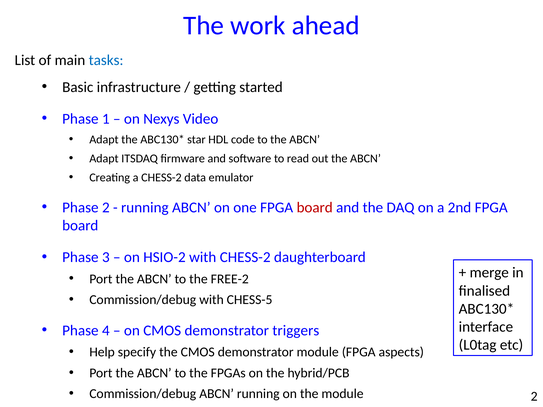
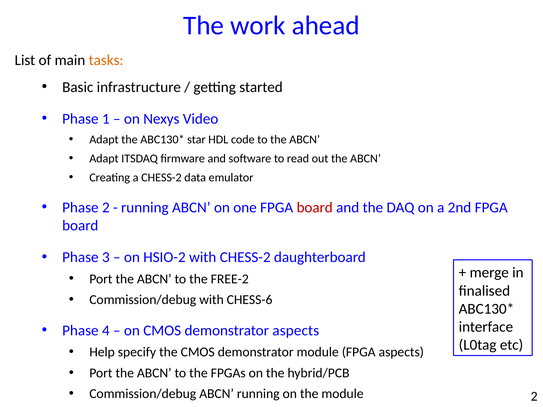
tasks colour: blue -> orange (106, 60)
CHESS-5: CHESS-5 -> CHESS-6 (250, 300)
demonstrator triggers: triggers -> aspects (296, 331)
